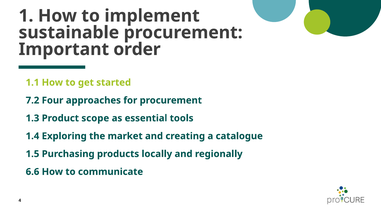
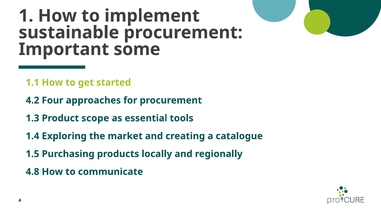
order: order -> some (137, 49)
7.2: 7.2 -> 4.2 (32, 101)
6.6: 6.6 -> 4.8 (32, 172)
